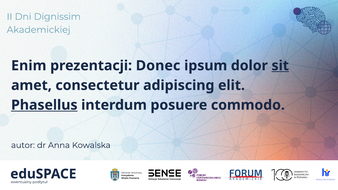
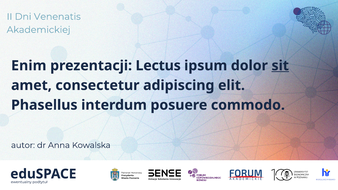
Dignissim: Dignissim -> Venenatis (57, 17)
Donec: Donec -> Lectus (158, 66)
Phasellus underline: present -> none (44, 105)
